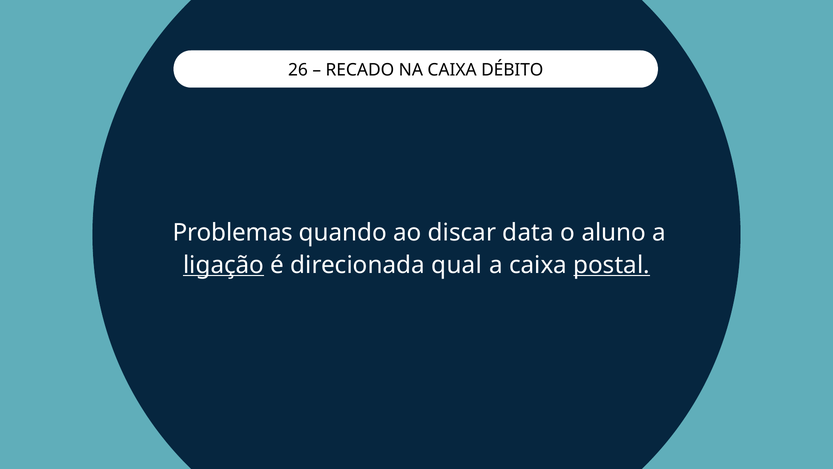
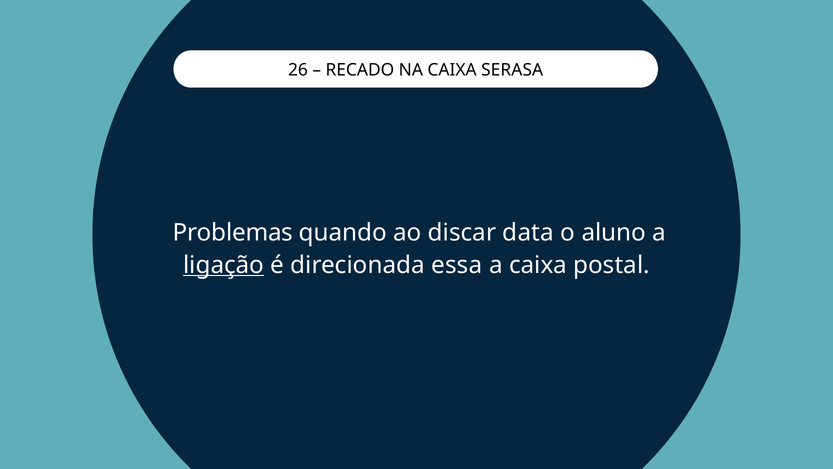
DÉBITO: DÉBITO -> SERASA (512, 70)
qual: qual -> essa (457, 265)
postal underline: present -> none (612, 265)
